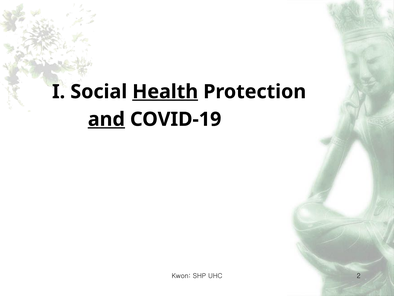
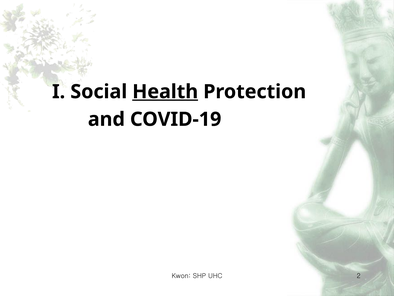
and underline: present -> none (106, 119)
